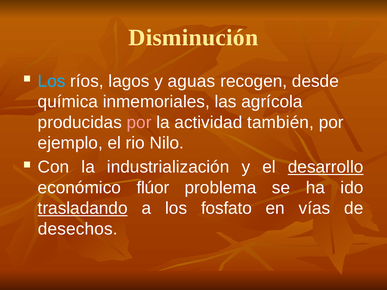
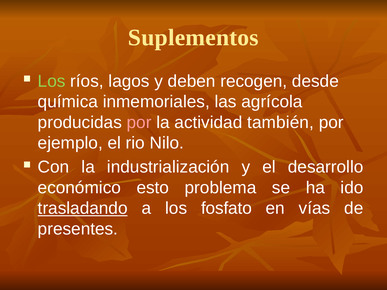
Disminución: Disminución -> Suplementos (193, 38)
Los colour: light blue -> light green (52, 81)
aguas: aguas -> deben (192, 81)
desarrollo underline: present -> none (326, 167)
flúor: flúor -> esto (153, 188)
desechos: desechos -> presentes (78, 229)
